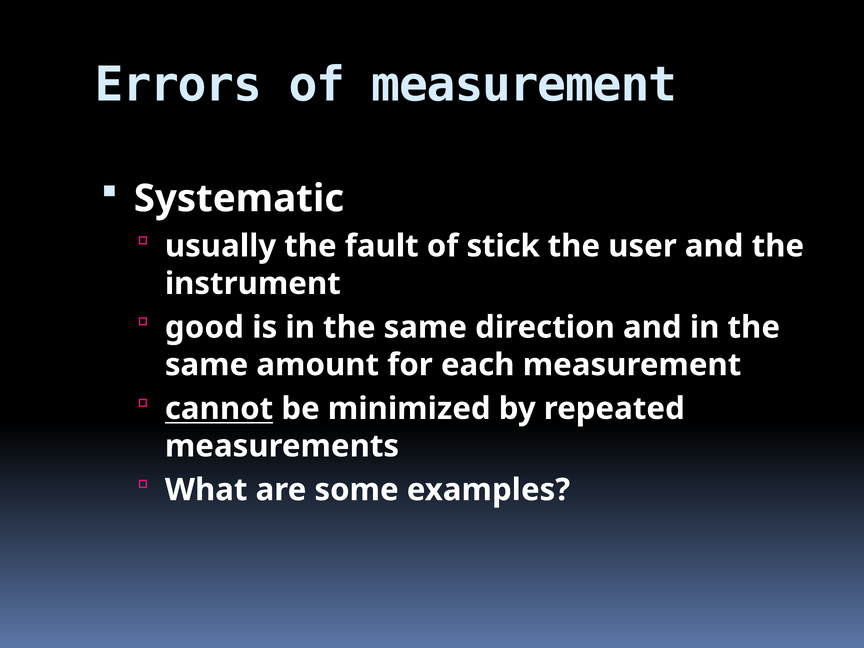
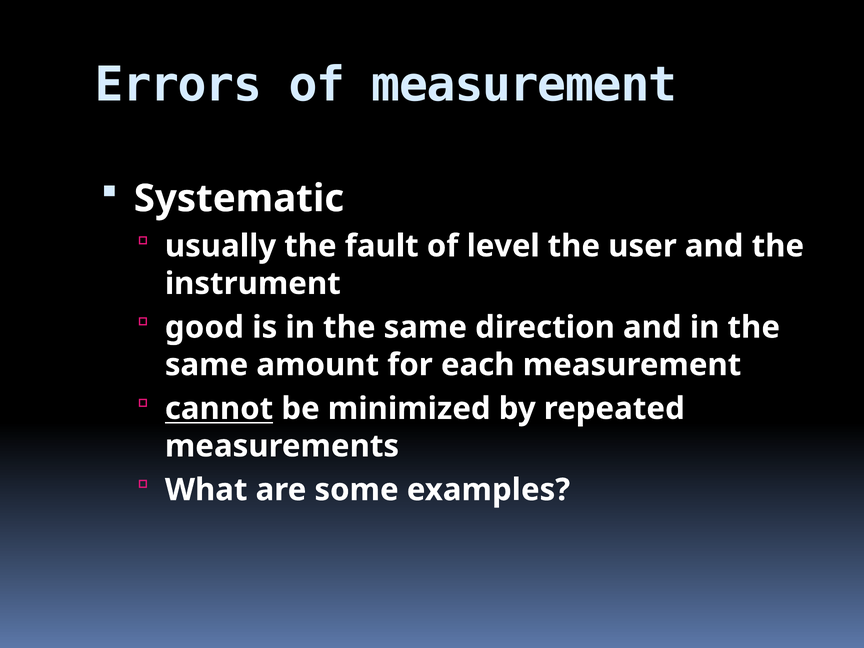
stick: stick -> level (503, 246)
